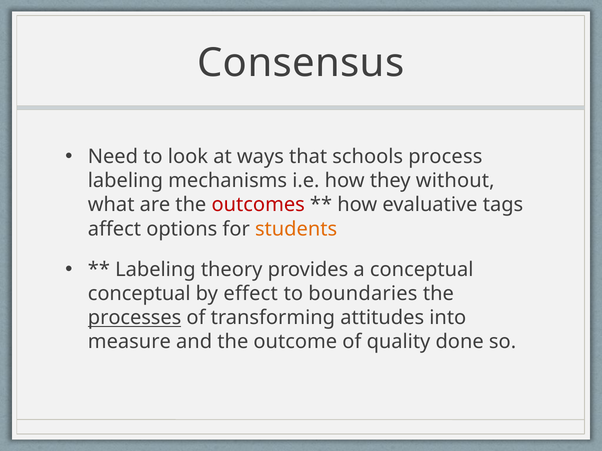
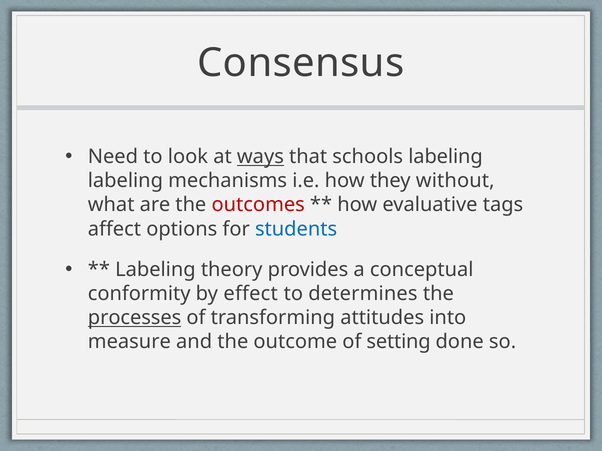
ways underline: none -> present (260, 157)
schools process: process -> labeling (446, 157)
students colour: orange -> blue (296, 229)
conceptual: conceptual -> conformity (139, 294)
boundaries: boundaries -> determines (363, 294)
quality: quality -> setting (399, 342)
